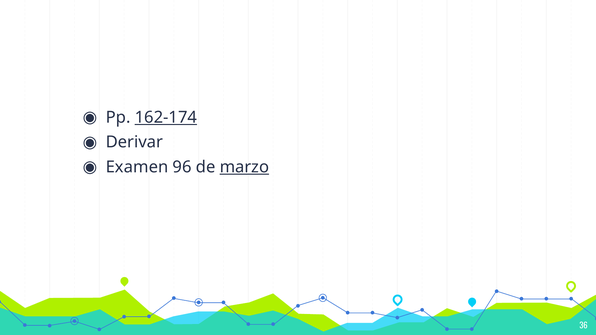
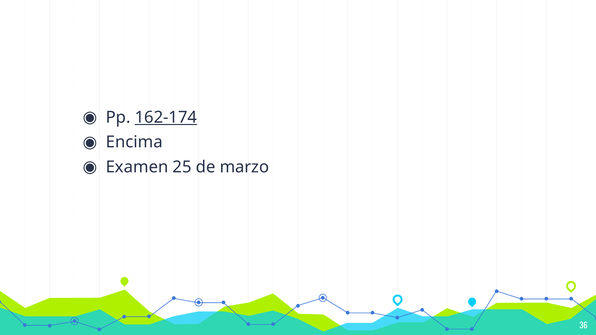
Derivar: Derivar -> Encima (134, 142)
96: 96 -> 25 (182, 167)
marzo underline: present -> none (244, 167)
